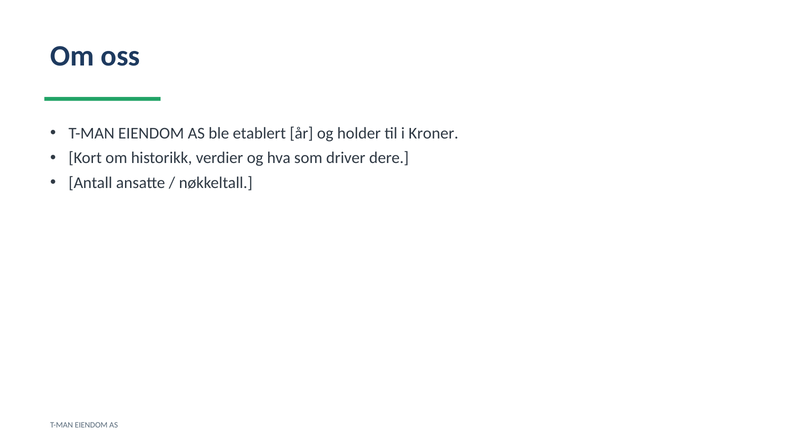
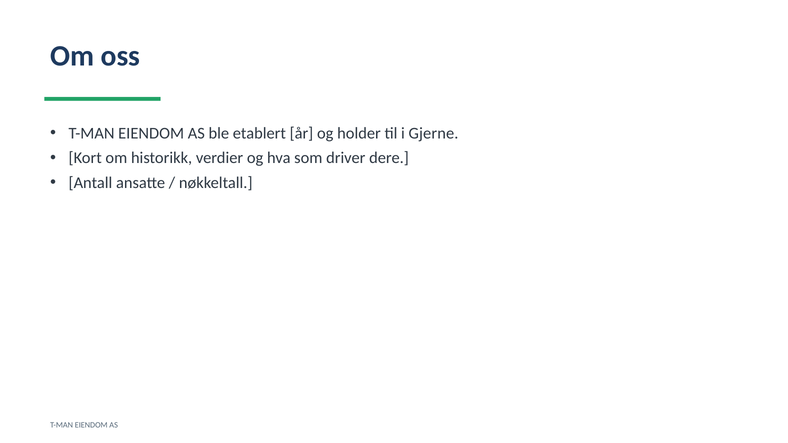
Kroner: Kroner -> Gjerne (434, 133)
